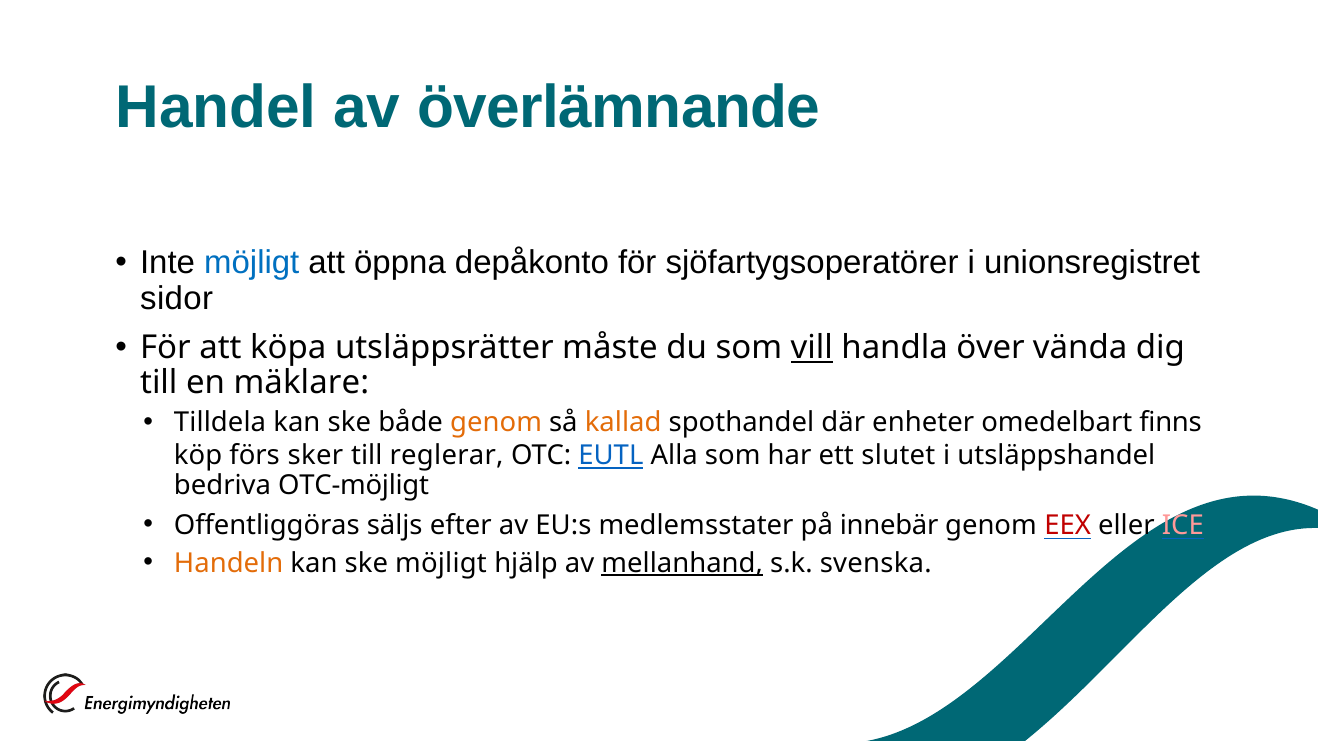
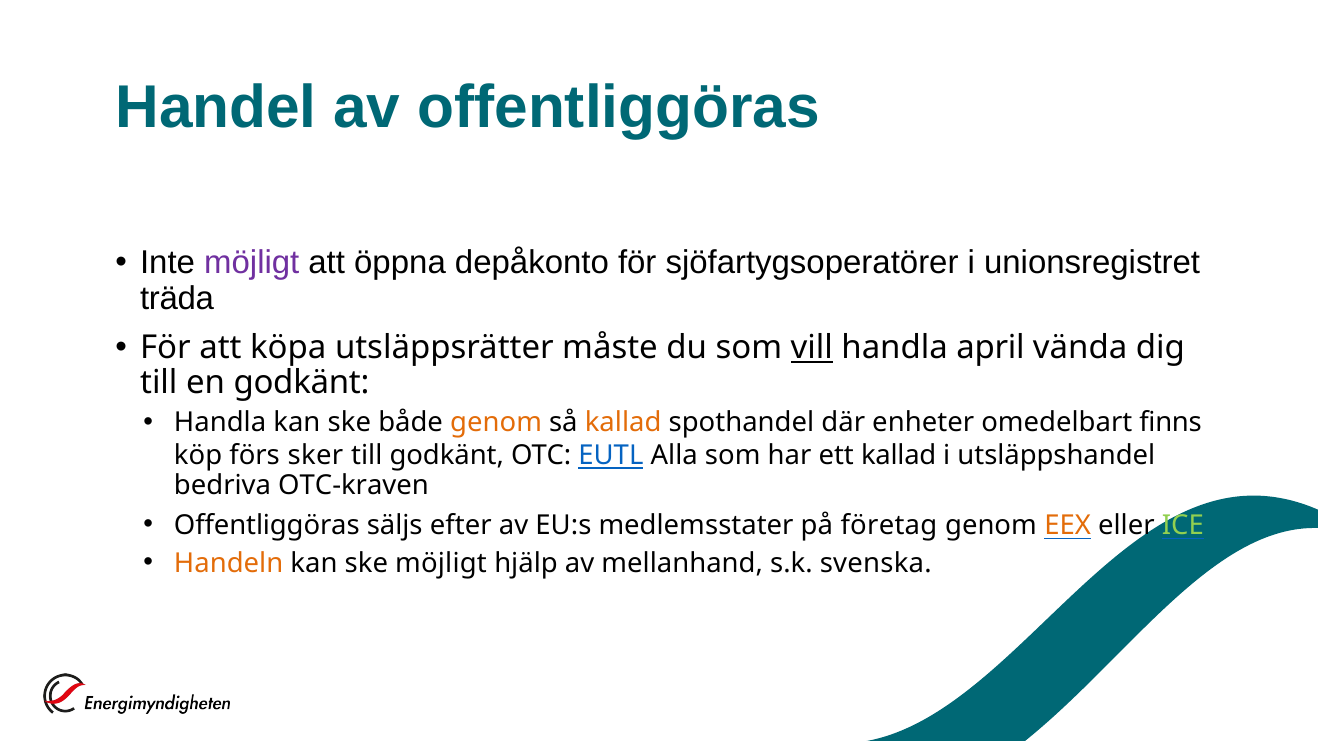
av överlämnande: överlämnande -> offentliggöras (619, 107)
möjligt colour: blue -> purple (252, 263)
sidor: sidor -> träda (177, 298)
över: över -> april (991, 348)
en mäklare: mäklare -> godkänt (302, 383)
Tilldela: Tilldela -> Handla (220, 423)
till reglerar: reglerar -> godkänt (447, 456)
ett slutet: slutet -> kallad (899, 456)
OTC-möjligt: OTC-möjligt -> OTC-kraven (354, 486)
innebär: innebär -> företag (889, 526)
EEX colour: red -> orange (1068, 526)
ICE colour: pink -> light green (1183, 526)
mellanhand underline: present -> none (682, 563)
